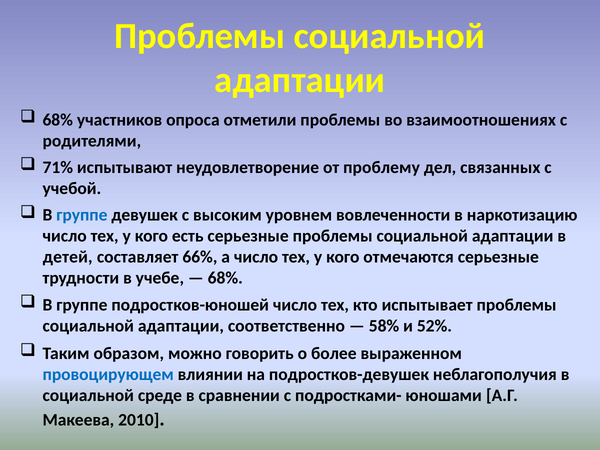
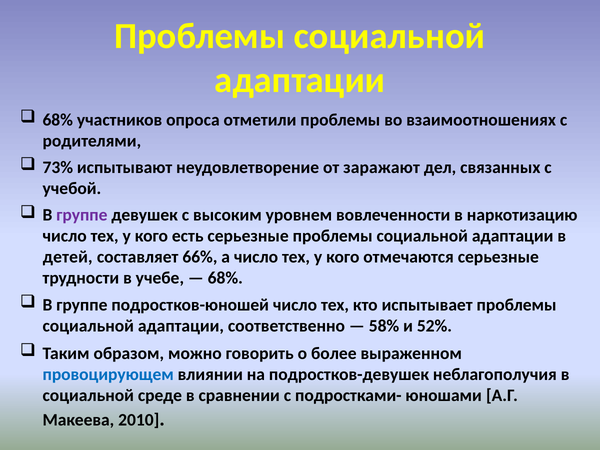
71%: 71% -> 73% (58, 167)
проблему: проблему -> заражают (382, 167)
группе colour: blue -> purple (82, 215)
